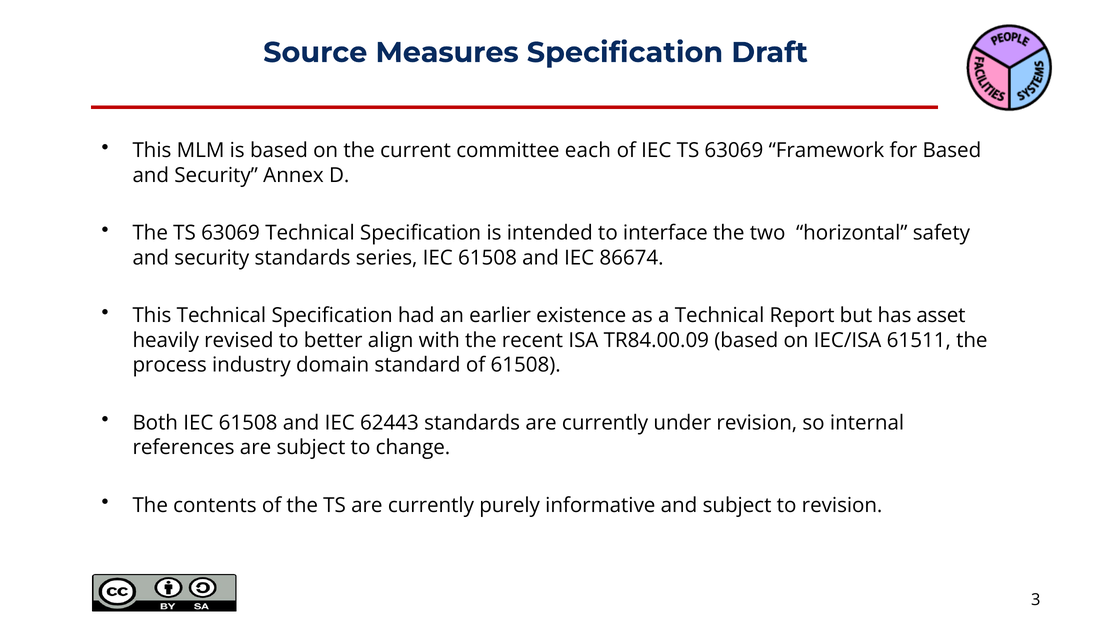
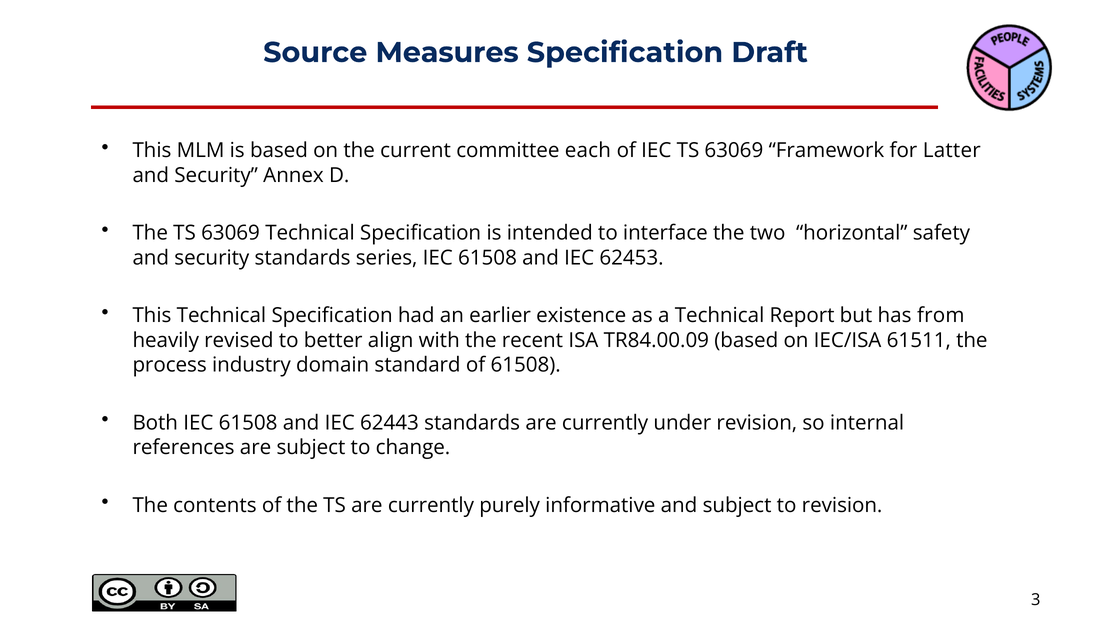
for Based: Based -> Latter (952, 151)
86674: 86674 -> 62453 (632, 258)
asset: asset -> from (941, 315)
